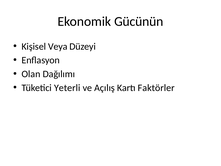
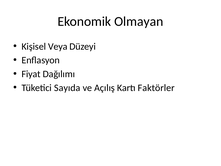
Gücünün: Gücünün -> Olmayan (139, 21)
Olan: Olan -> Fiyat (31, 74)
Yeterli: Yeterli -> Sayıda (67, 88)
